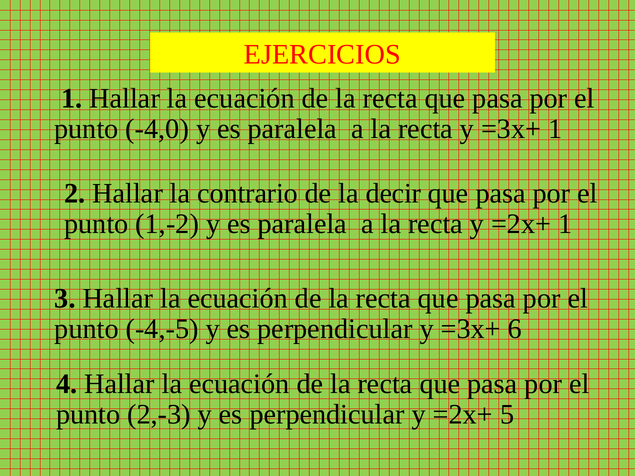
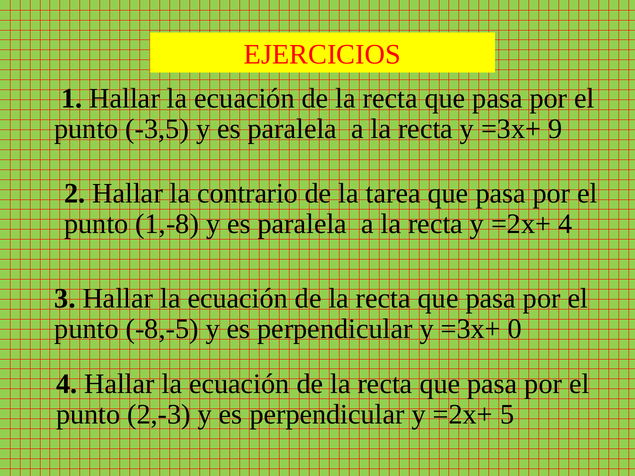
-4,0: -4,0 -> -3,5 (157, 129)
=3x+ 1: 1 -> 9 (555, 129)
decir: decir -> tarea (393, 194)
1,-2: 1,-2 -> 1,-8 (167, 224)
=2x+ 1: 1 -> 4 (565, 224)
-4,-5: -4,-5 -> -8,-5 (162, 329)
6: 6 -> 0 (515, 329)
